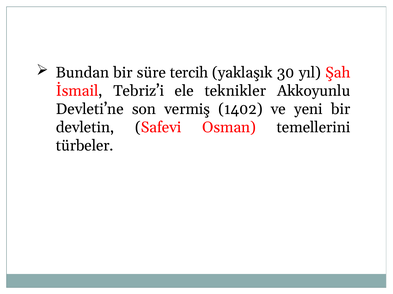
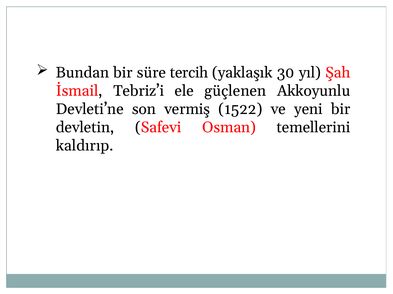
teknikler: teknikler -> güçlenen (235, 91)
1402: 1402 -> 1522 (240, 109)
türbeler: türbeler -> kaldırıp (85, 146)
